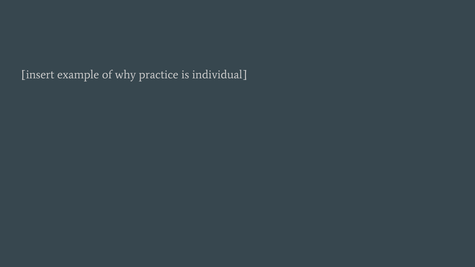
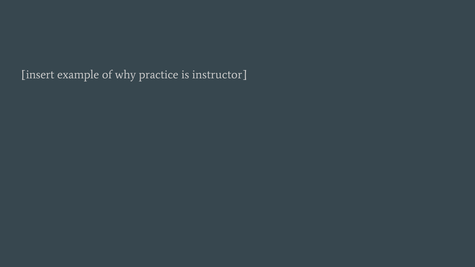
individual: individual -> instructor (220, 75)
